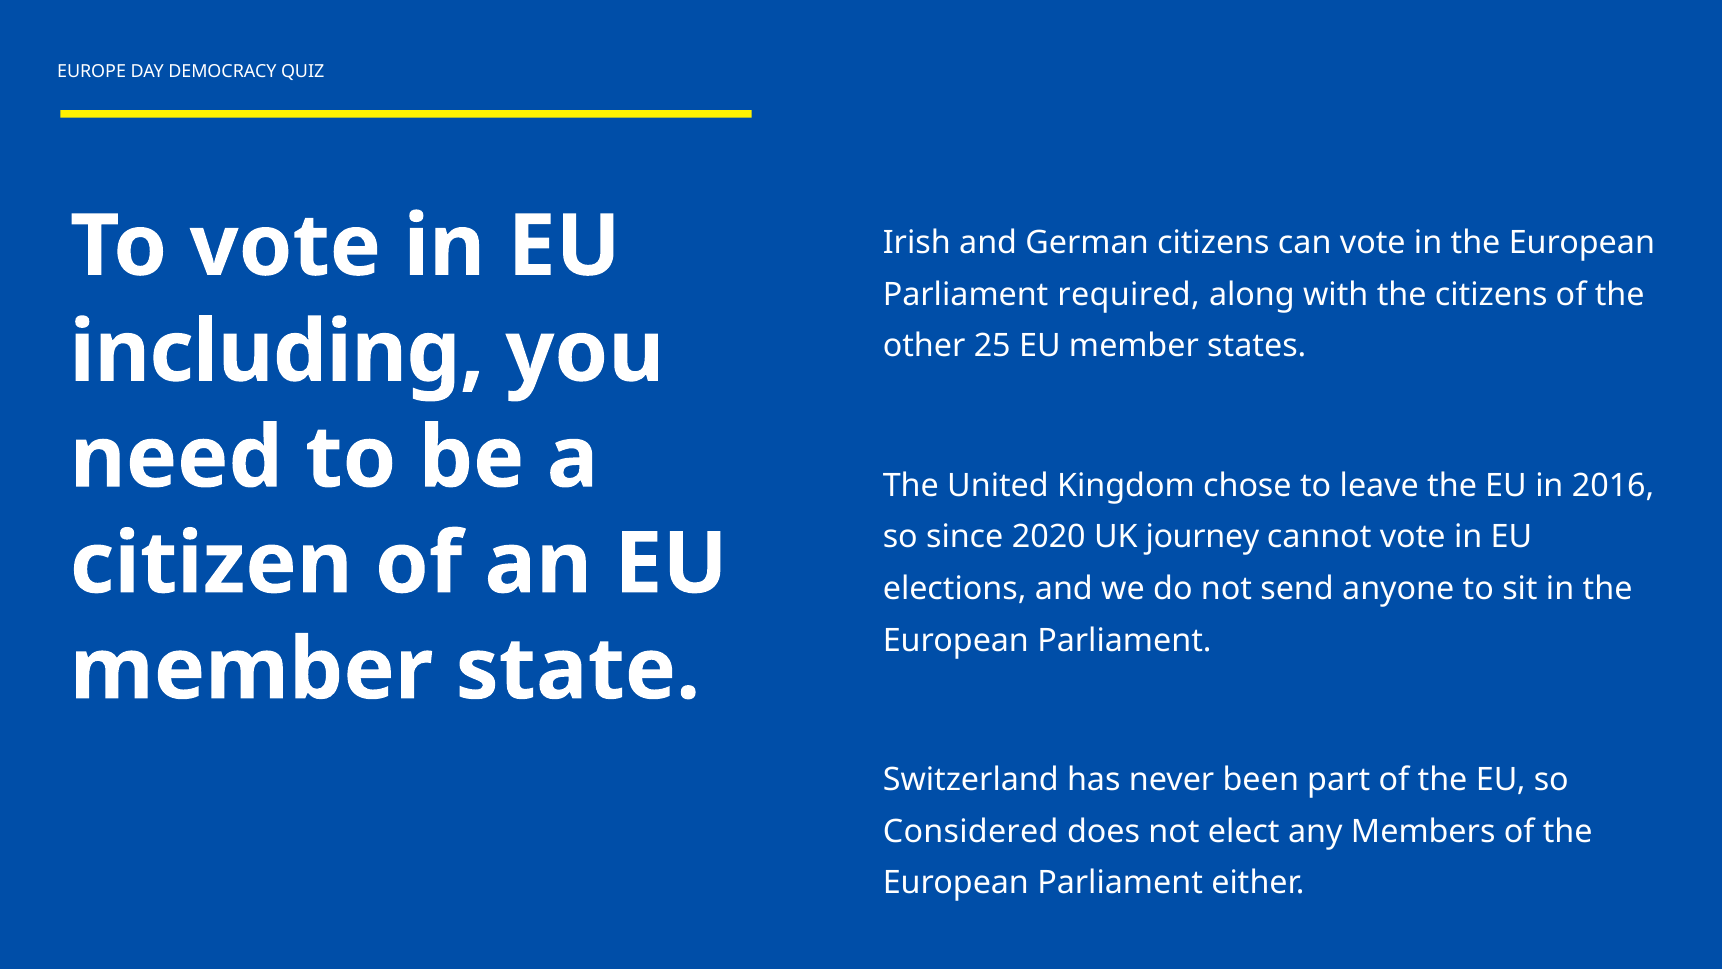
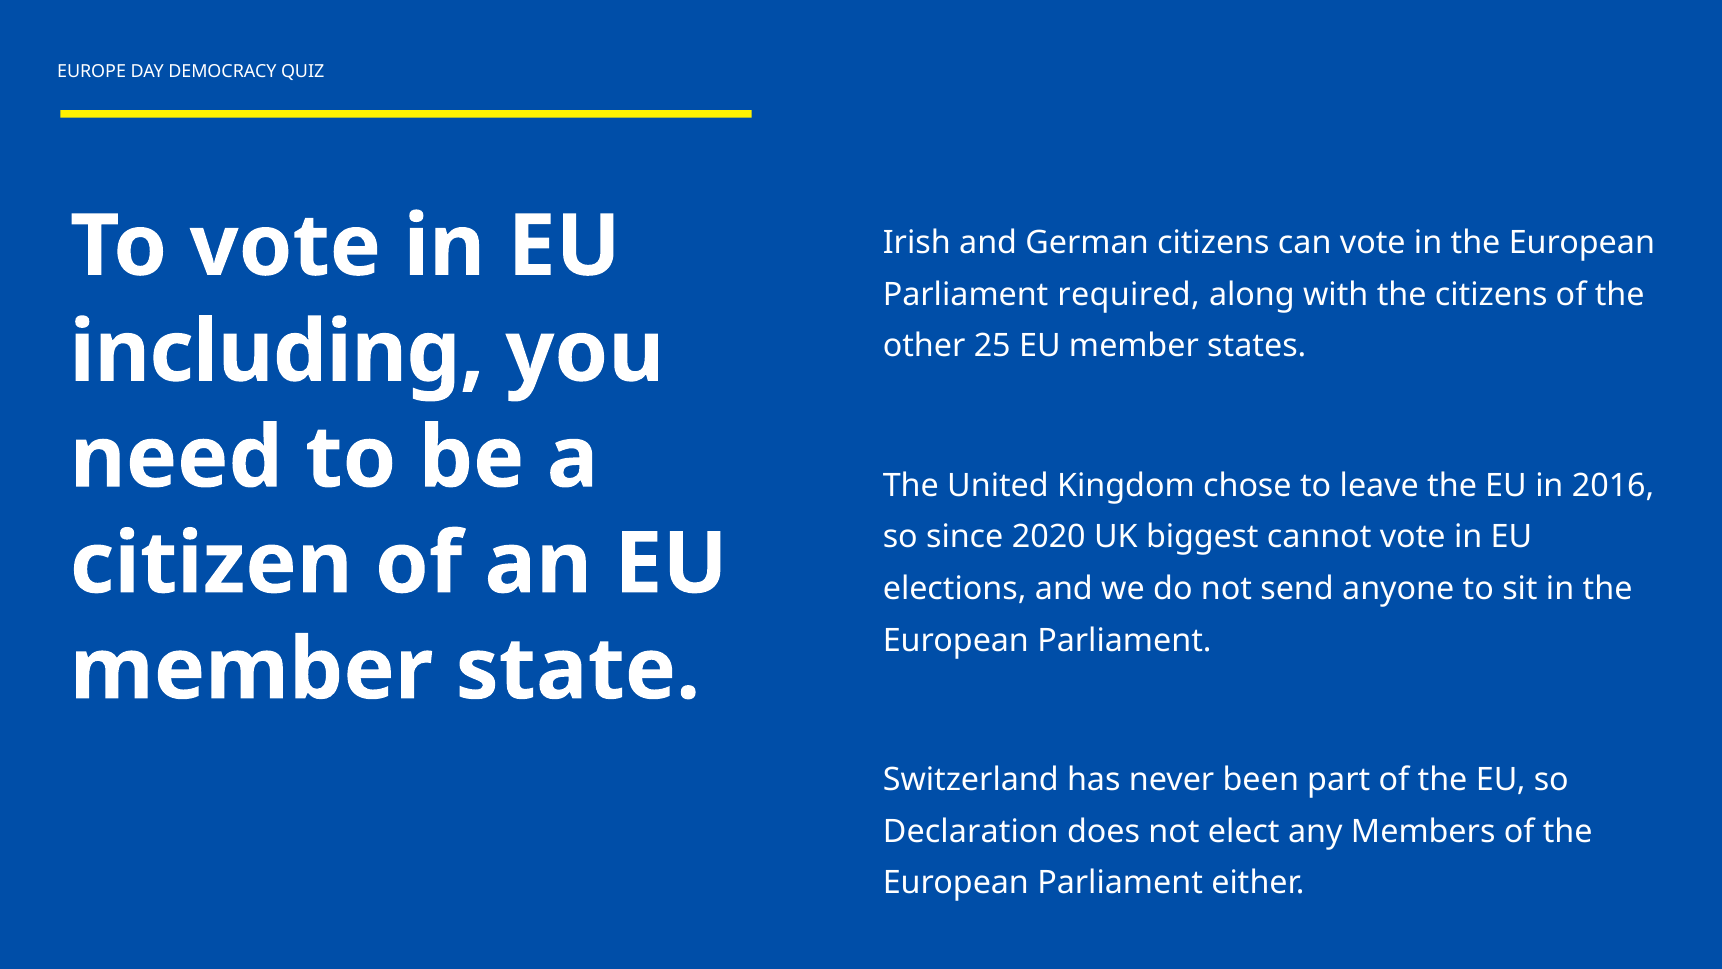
journey: journey -> biggest (1202, 537)
Considered: Considered -> Declaration (971, 831)
